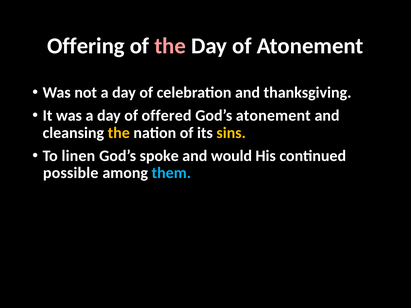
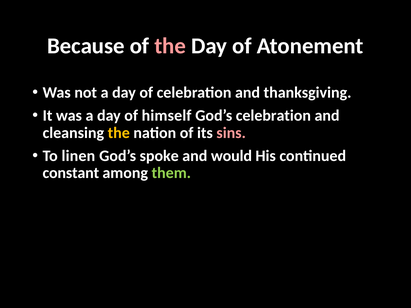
Offering: Offering -> Because (86, 46)
offered: offered -> himself (167, 116)
God’s atonement: atonement -> celebration (273, 116)
sins colour: yellow -> pink (231, 133)
possible: possible -> constant (71, 173)
them colour: light blue -> light green (171, 173)
